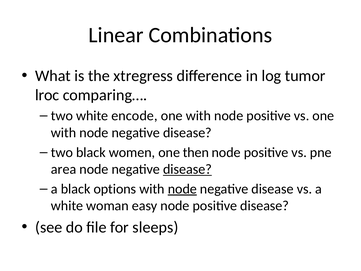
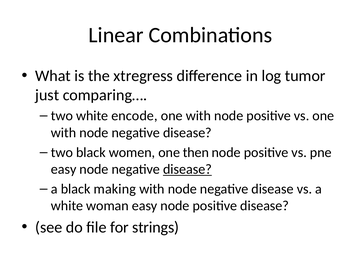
lroc: lroc -> just (47, 95)
area: area -> easy (64, 169)
options: options -> making (115, 189)
node underline: present -> none (182, 189)
sleeps: sleeps -> strings (156, 227)
